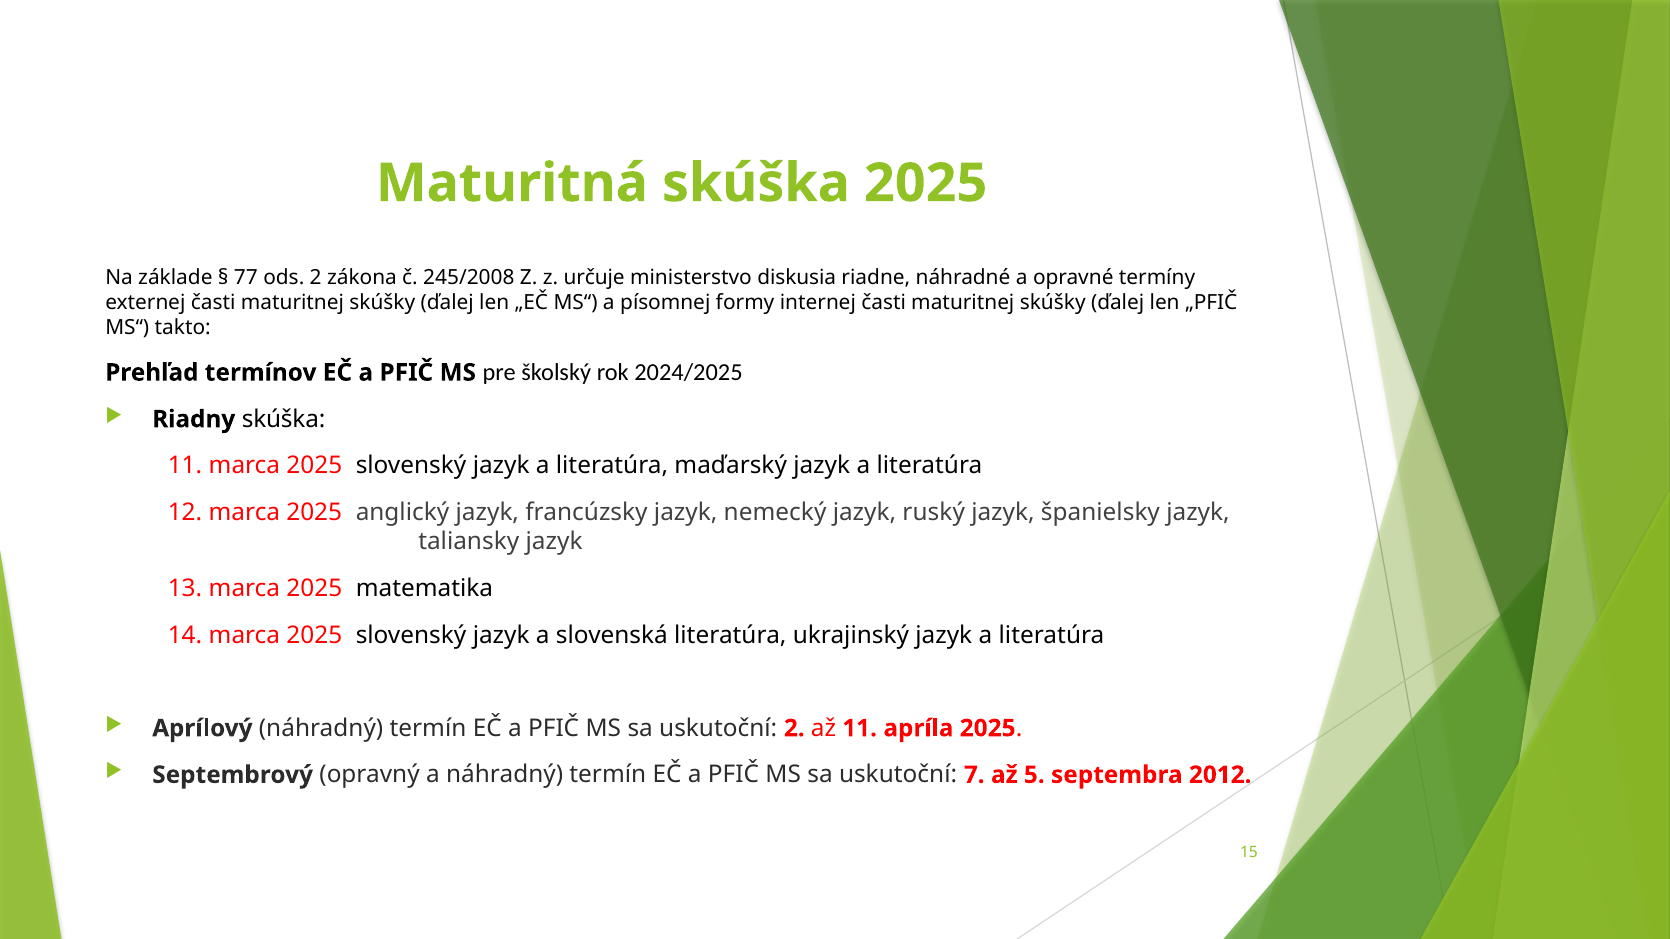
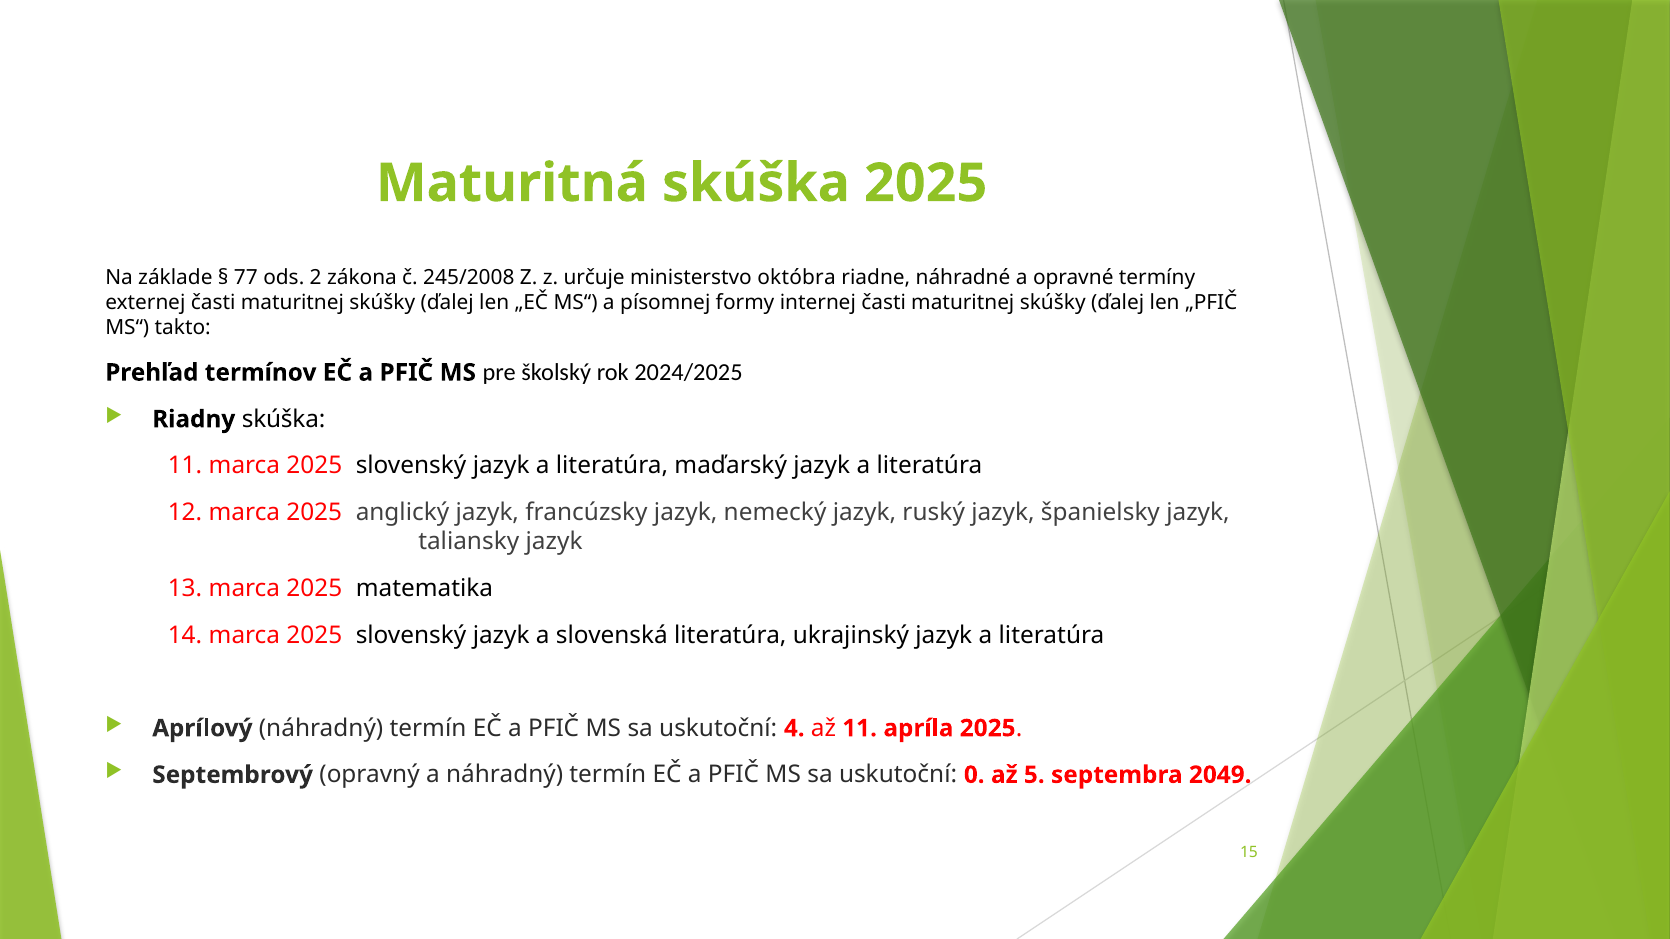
diskusia: diskusia -> októbra (797, 278)
uskutoční 2: 2 -> 4 (794, 729)
7: 7 -> 0 (974, 775)
2012: 2012 -> 2049 (1220, 775)
